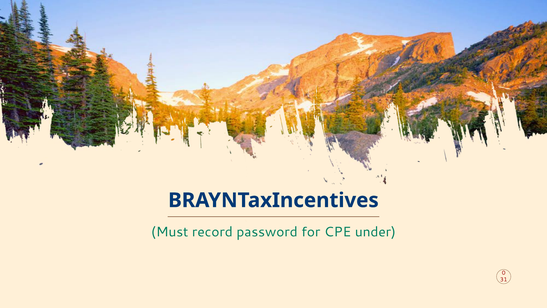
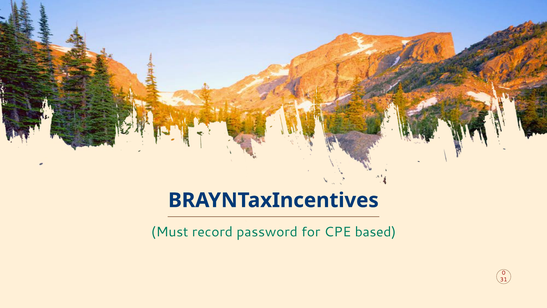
under: under -> based (375, 232)
